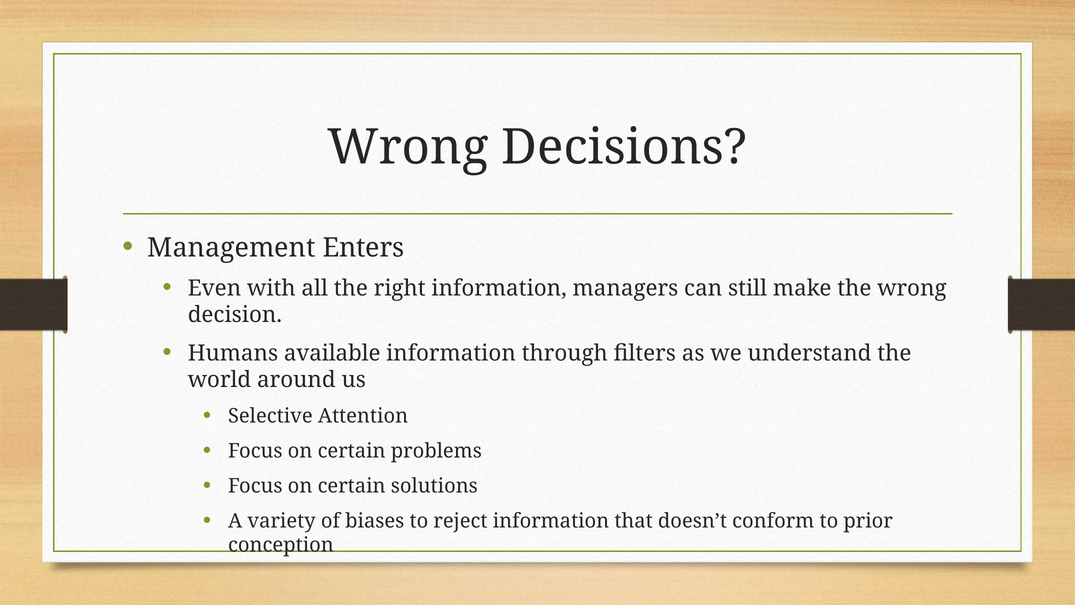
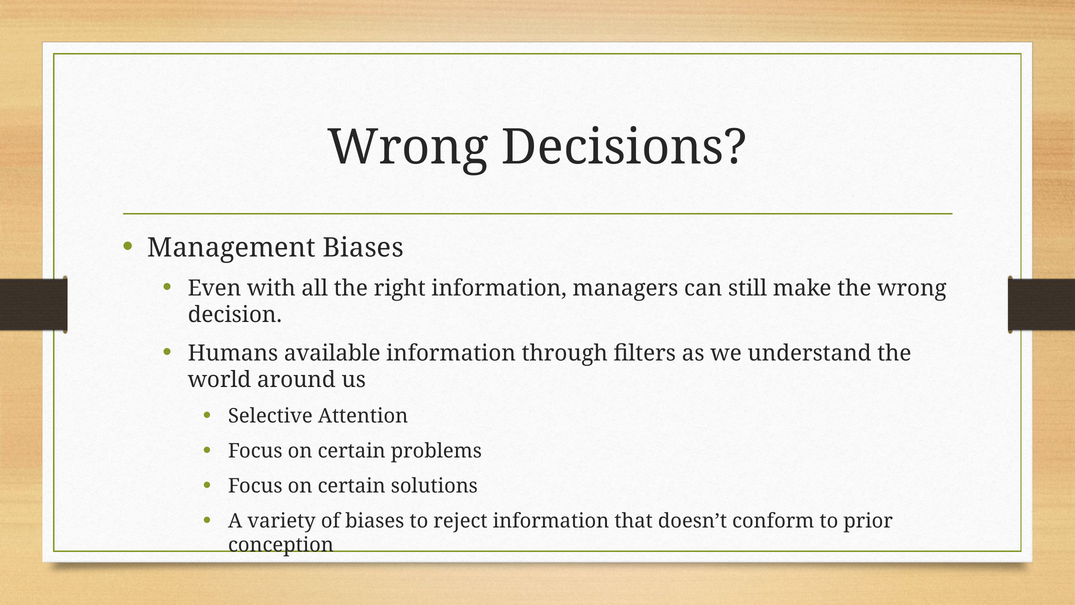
Management Enters: Enters -> Biases (363, 248)
